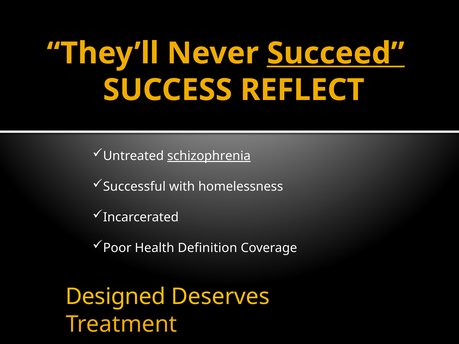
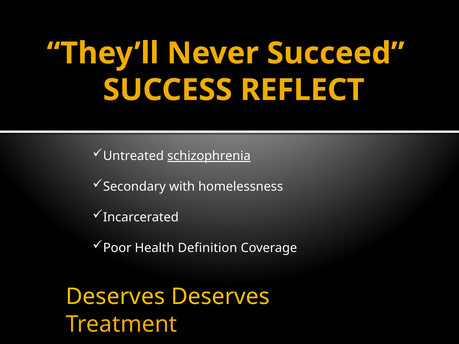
Succeed underline: present -> none (336, 53)
Successful: Successful -> Secondary (134, 187)
Designed: Designed -> Deserves (115, 297)
